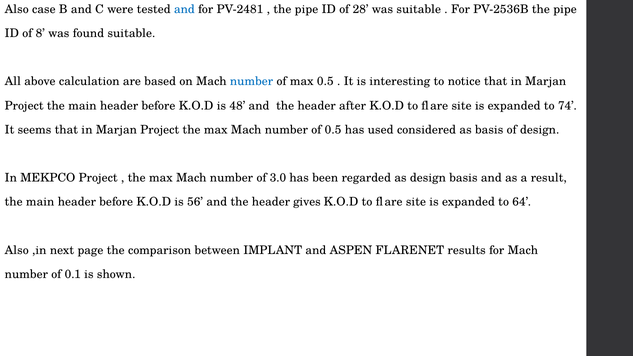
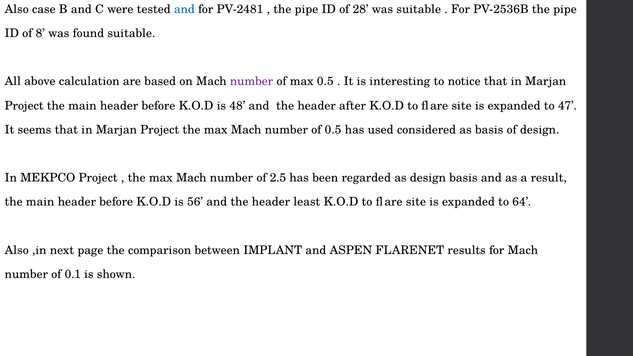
number colour: blue -> purple (251, 82)
74: 74 -> 47 (567, 106)
3.0: 3.0 -> 2.5 (278, 178)
gives: gives -> least (307, 202)
